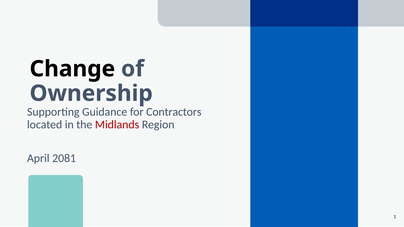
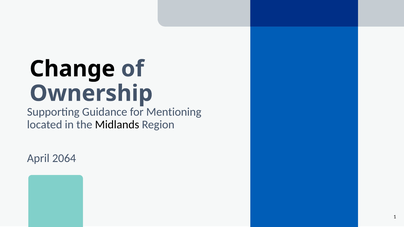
Contractors: Contractors -> Mentioning (174, 112)
Midlands colour: red -> black (117, 125)
2081: 2081 -> 2064 (64, 159)
